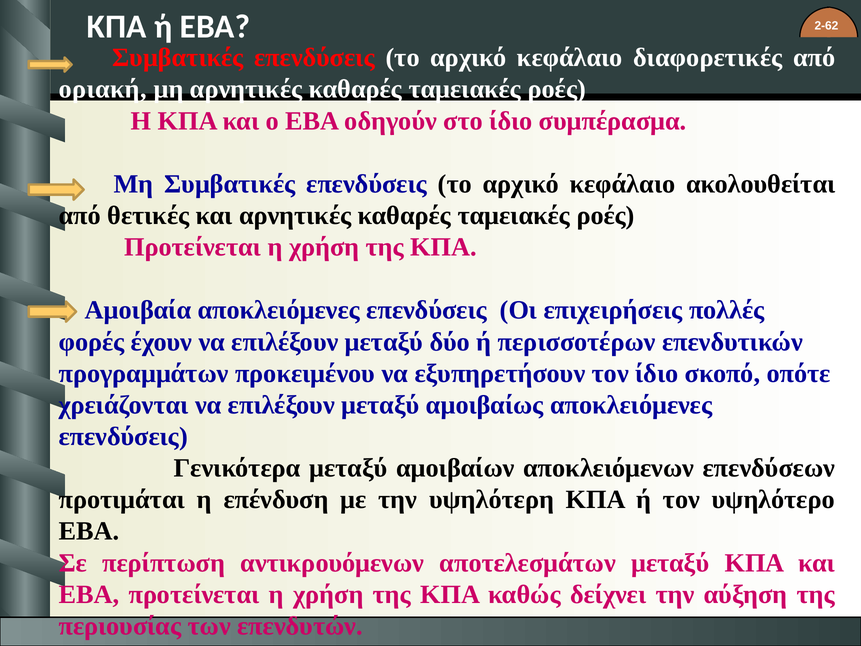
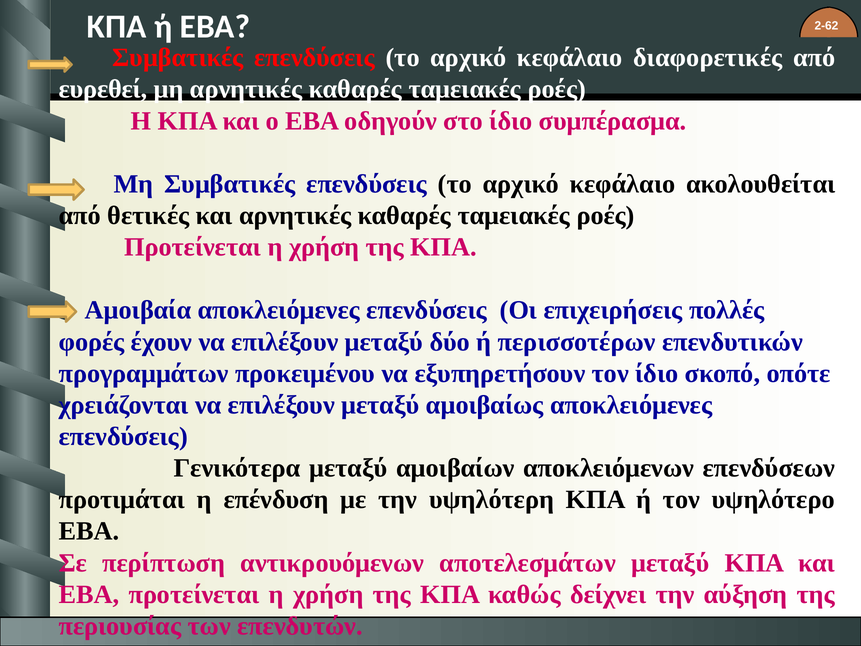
οριακή: οριακή -> ευρεθεί (103, 89)
